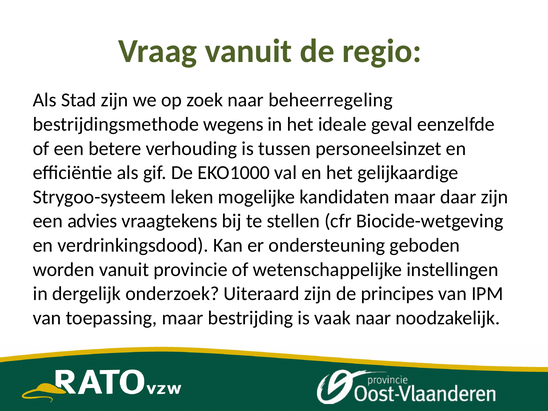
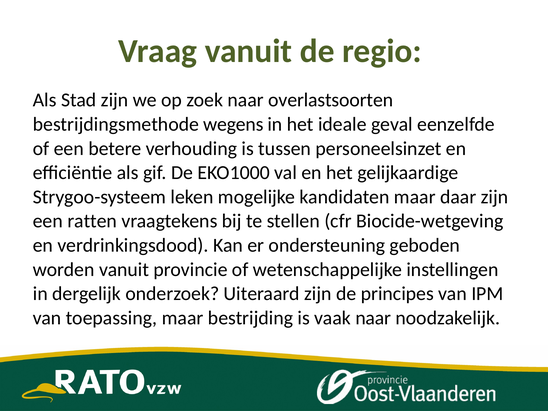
beheerregeling: beheerregeling -> overlastsoorten (331, 100)
advies: advies -> ratten (92, 221)
